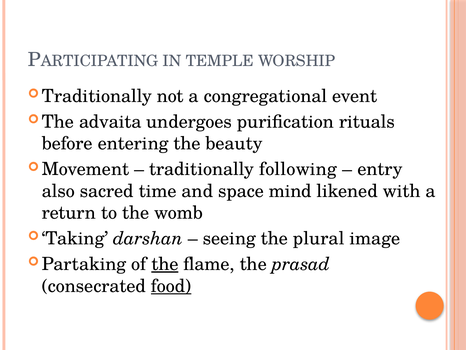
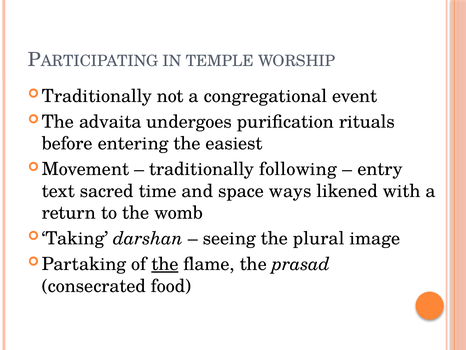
beauty: beauty -> easiest (234, 143)
also: also -> text (58, 191)
mind: mind -> ways (290, 191)
food underline: present -> none (171, 286)
